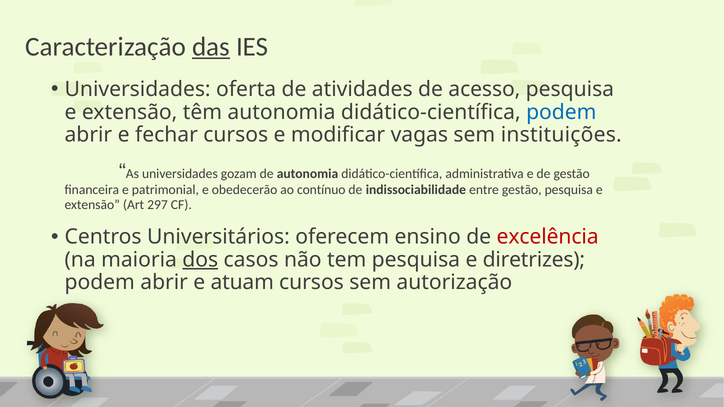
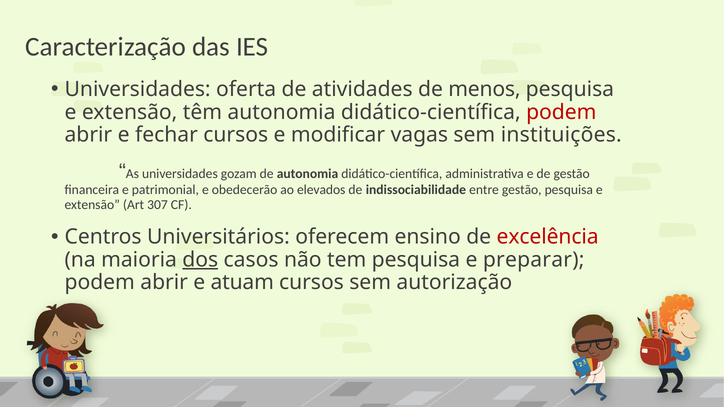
das underline: present -> none (211, 47)
acesso: acesso -> menos (484, 89)
podem colour: blue -> red (561, 112)
contínuo: contínuo -> elevados (321, 190)
297: 297 -> 307 (157, 205)
diretrizes: diretrizes -> preparar (534, 260)
